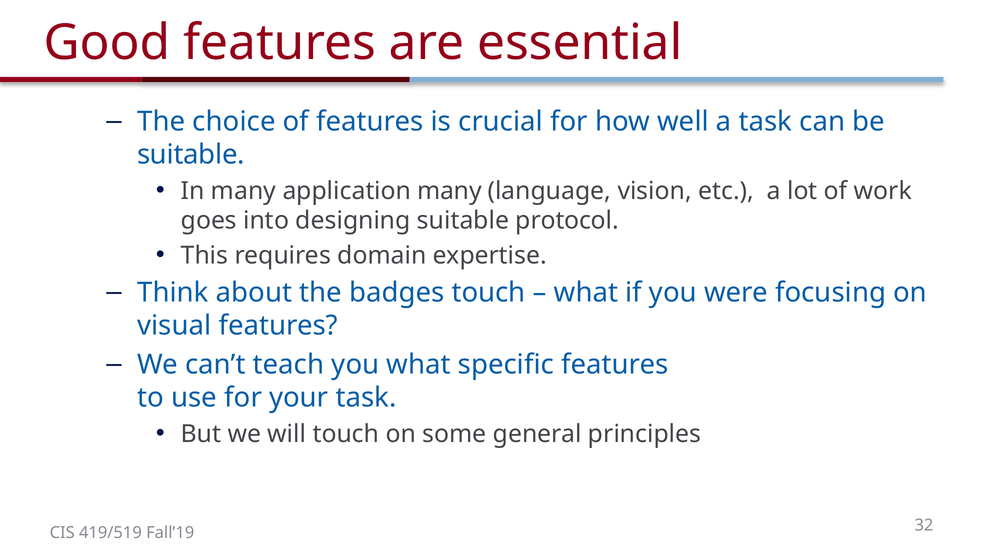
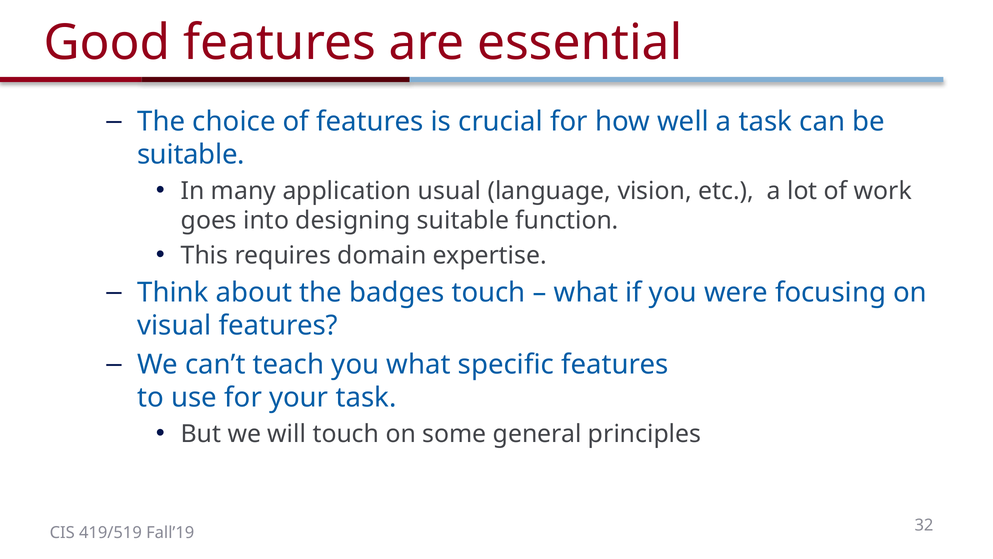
application many: many -> usual (449, 191)
protocol: protocol -> function (567, 221)
